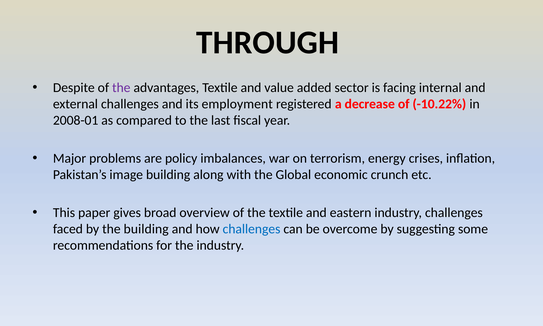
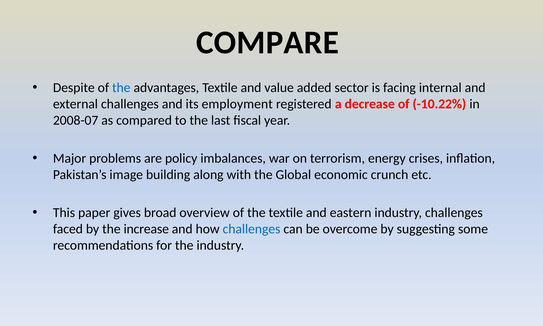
THROUGH: THROUGH -> COMPARE (268, 42)
the colour: purple -> blue (121, 88)
2008-01: 2008-01 -> 2008-07 (76, 120)
the building: building -> increase (146, 229)
